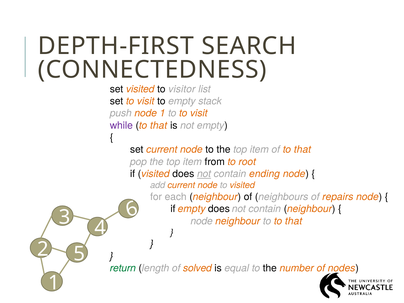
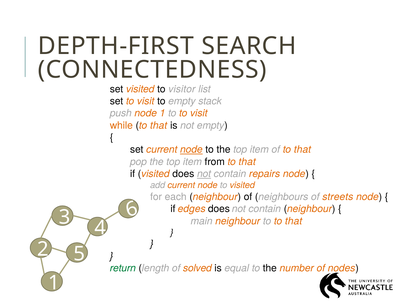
while colour: purple -> orange (121, 125)
node underline: none -> present (191, 150)
from to root: root -> that (247, 162)
ending: ending -> repairs (265, 174)
repairs: repairs -> streets (338, 197)
if empty: empty -> edges (192, 209)
node: node -> main (202, 221)
